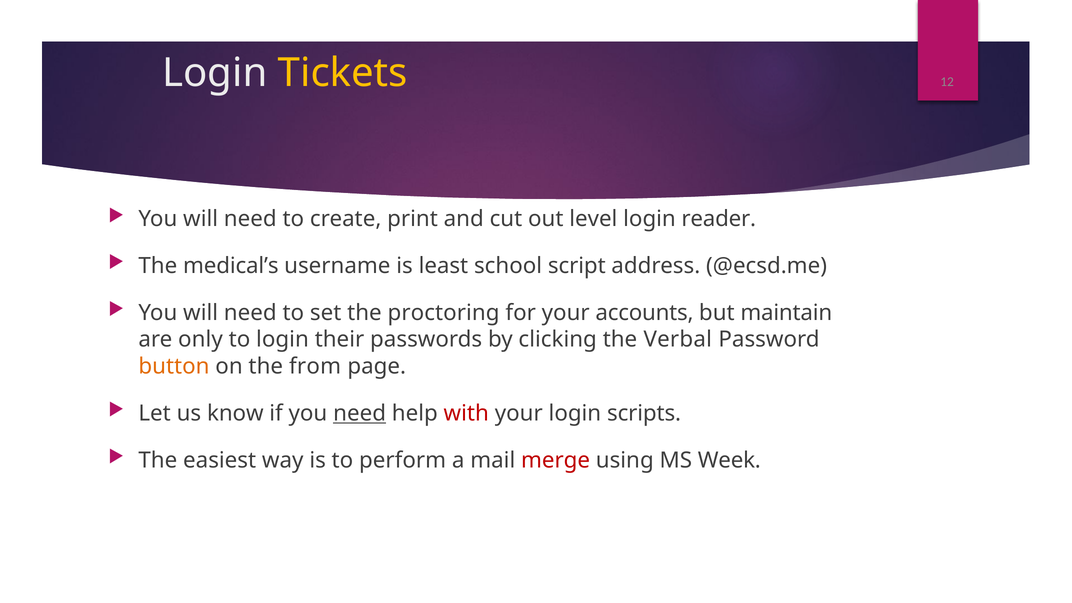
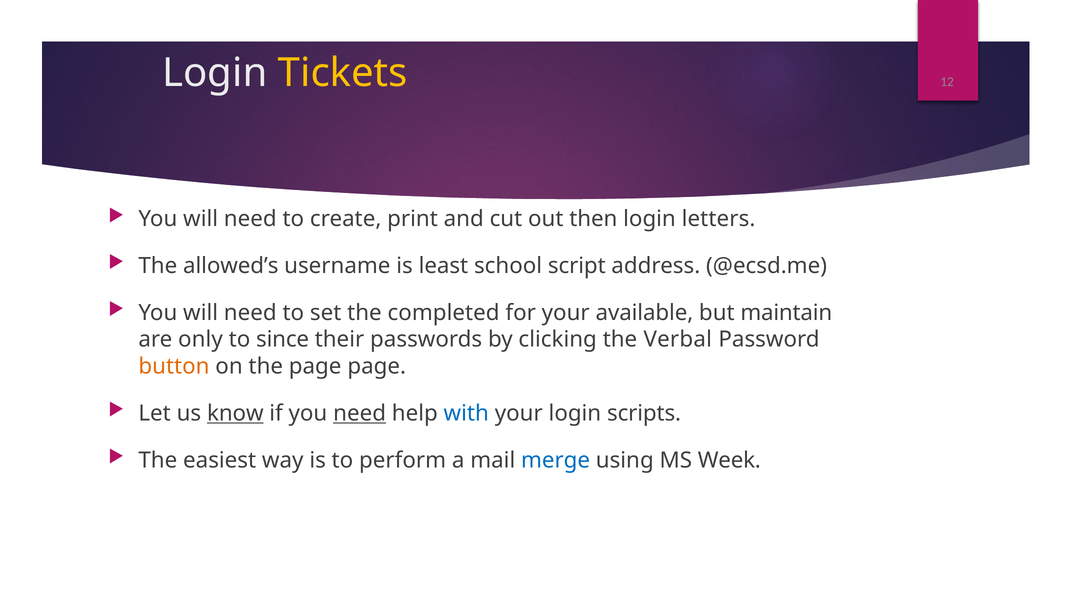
level: level -> then (593, 219)
reader: reader -> letters (719, 219)
medical’s: medical’s -> allowed’s (231, 266)
proctoring: proctoring -> completed (444, 313)
accounts: accounts -> available (644, 313)
to login: login -> since (283, 340)
the from: from -> page (315, 366)
know underline: none -> present (235, 413)
with colour: red -> blue (466, 413)
merge colour: red -> blue (556, 460)
